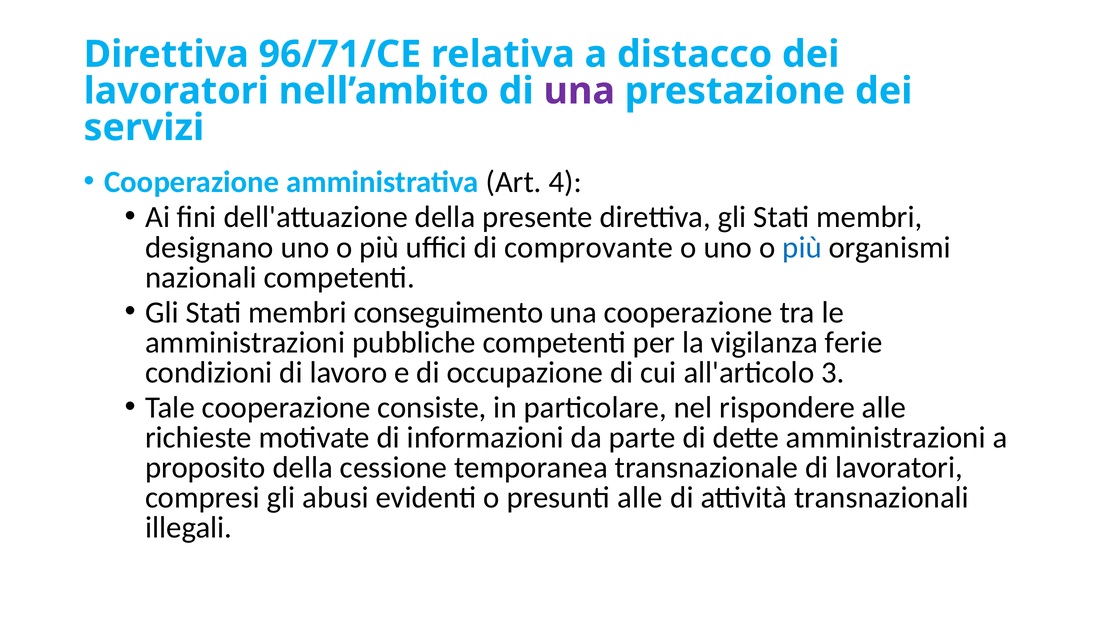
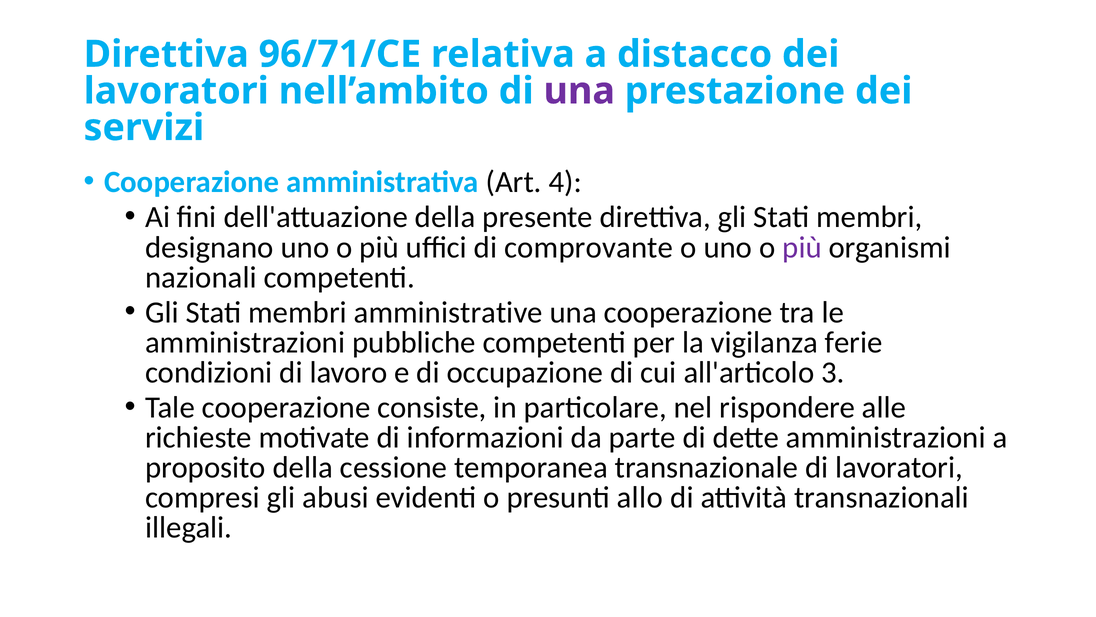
più colour: blue -> purple (802, 247)
conseguimento: conseguimento -> amministrative (448, 312)
presunti alle: alle -> allo (640, 497)
